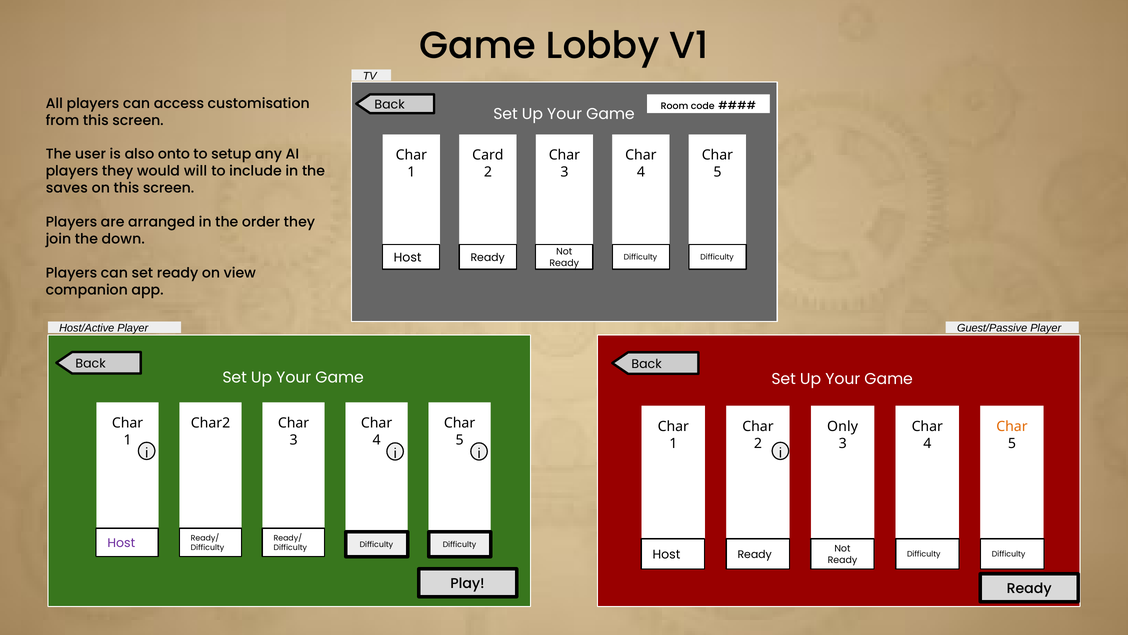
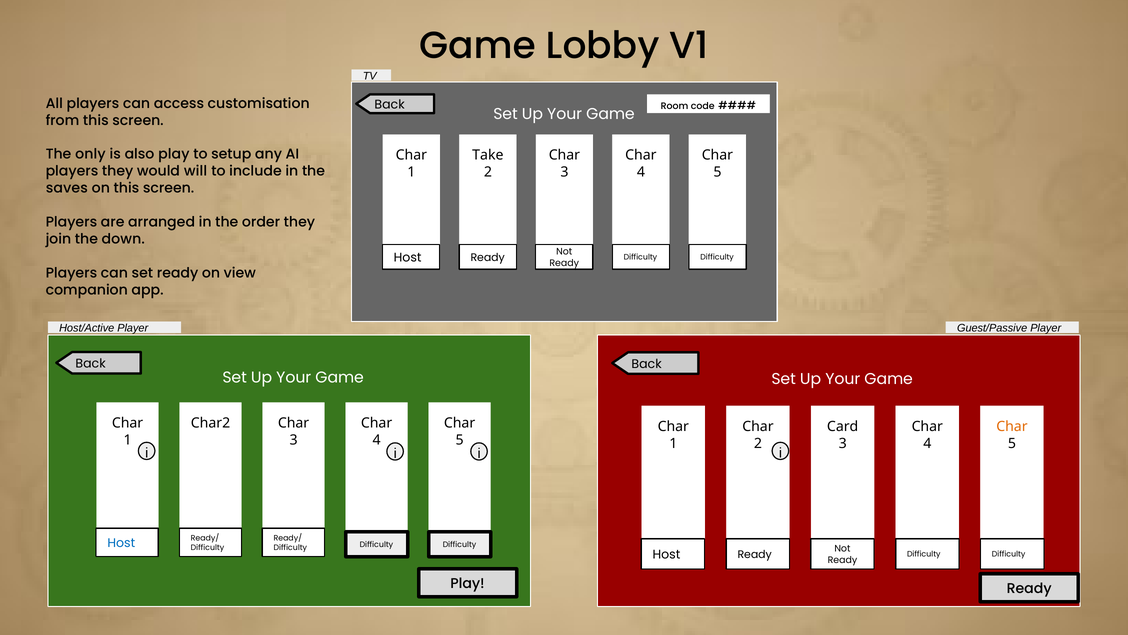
Card: Card -> Take (488, 155)
user: user -> only (90, 154)
also onto: onto -> play (174, 154)
Only: Only -> Card (843, 426)
Host colour: purple -> blue (121, 543)
